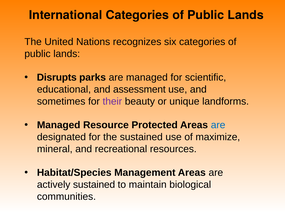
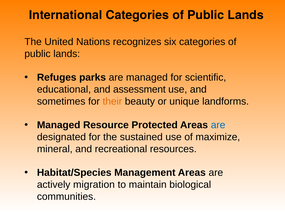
Disrupts: Disrupts -> Refuges (57, 78)
their colour: purple -> orange (112, 102)
actively sustained: sustained -> migration (94, 185)
